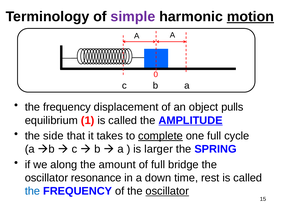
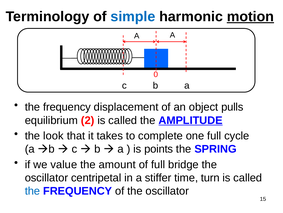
simple colour: purple -> blue (133, 17)
1: 1 -> 2 (88, 120)
side: side -> look (53, 135)
complete underline: present -> none (160, 135)
larger: larger -> points (159, 149)
along: along -> value (64, 164)
resonance: resonance -> centripetal (96, 177)
down: down -> stiffer (158, 177)
rest: rest -> turn (210, 177)
oscillator underline: present -> none (167, 190)
